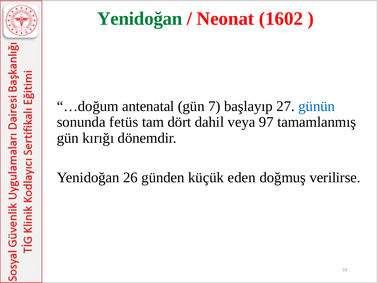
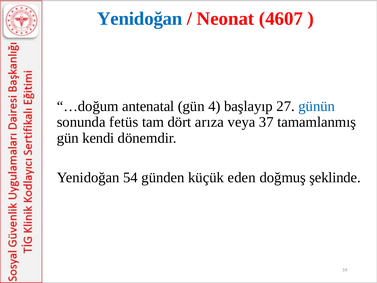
Yenidoğan colour: green -> blue (140, 19)
1602: 1602 -> 4607 (281, 19)
7: 7 -> 4 (214, 106)
dahil: dahil -> arıza (209, 122)
97: 97 -> 37 (266, 122)
kırığı: kırığı -> kendi (98, 138)
26: 26 -> 54 (130, 177)
verilirse: verilirse -> şeklinde (335, 177)
